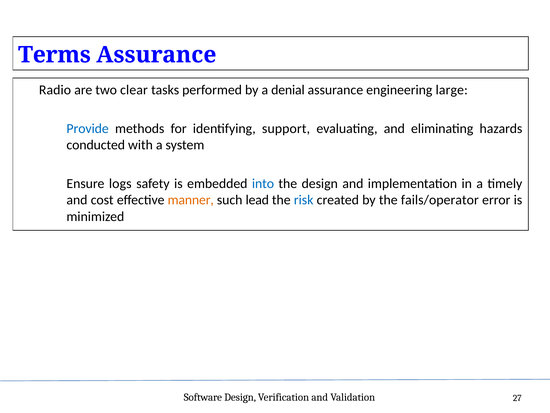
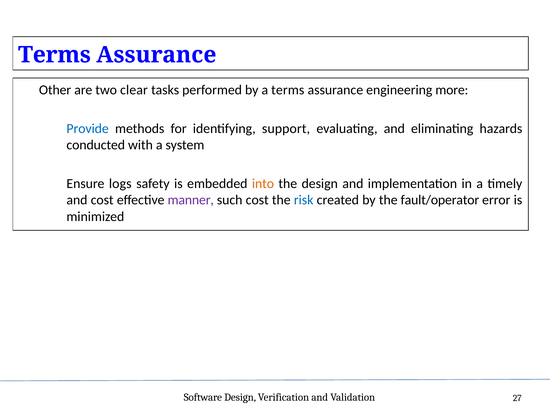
Radio: Radio -> Other (55, 90)
a denial: denial -> terms (288, 90)
large: large -> more (452, 90)
into colour: blue -> orange (263, 183)
manner colour: orange -> purple (191, 200)
such lead: lead -> cost (257, 200)
fails/operator: fails/operator -> fault/operator (440, 200)
